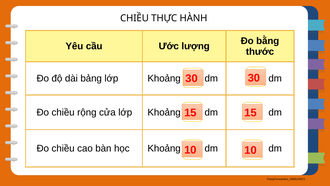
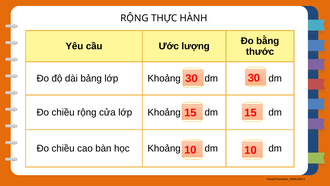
CHIỀU: CHIỀU -> RỘNG (134, 18)
